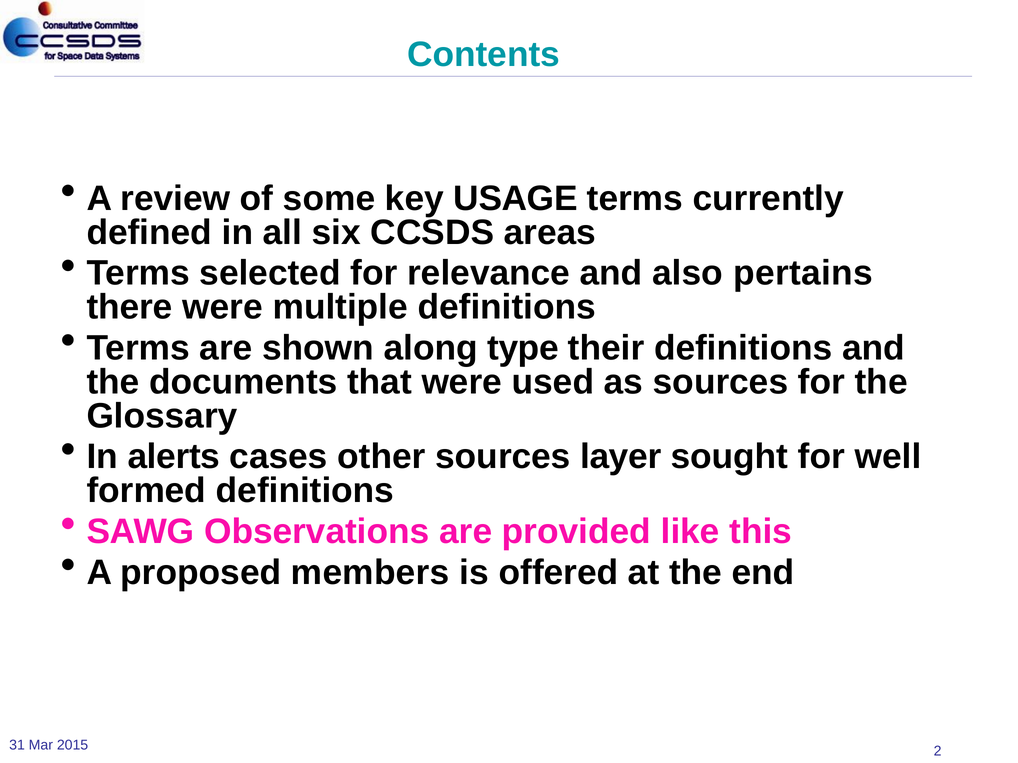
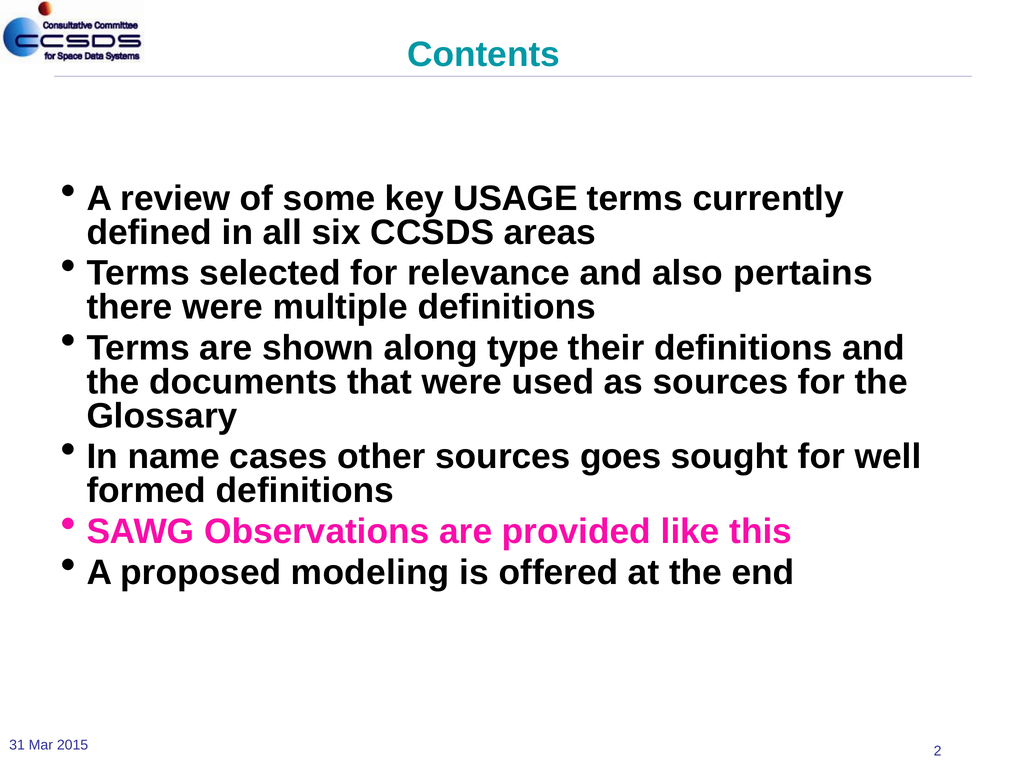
alerts: alerts -> name (174, 457)
layer: layer -> goes (621, 457)
members: members -> modeling (370, 573)
